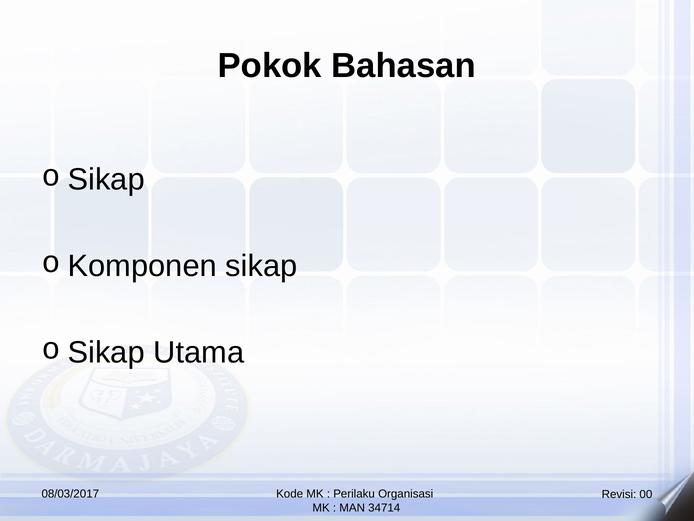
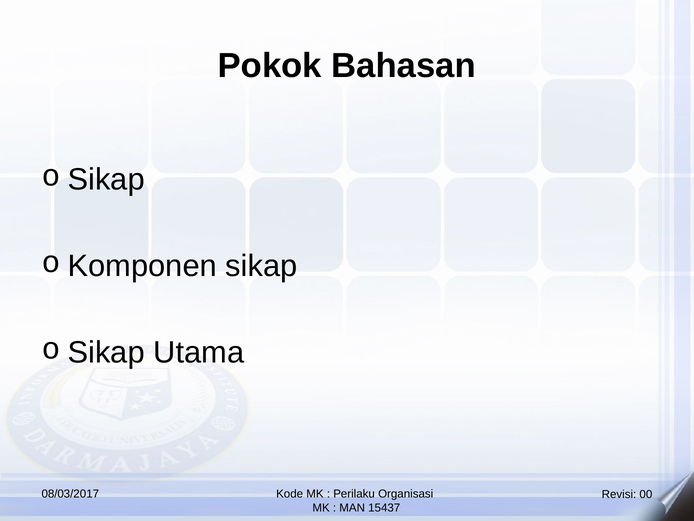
34714: 34714 -> 15437 (384, 507)
